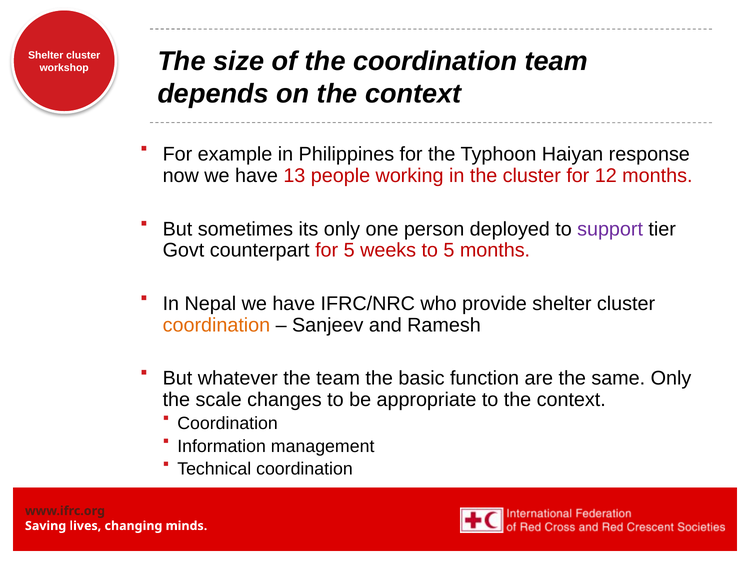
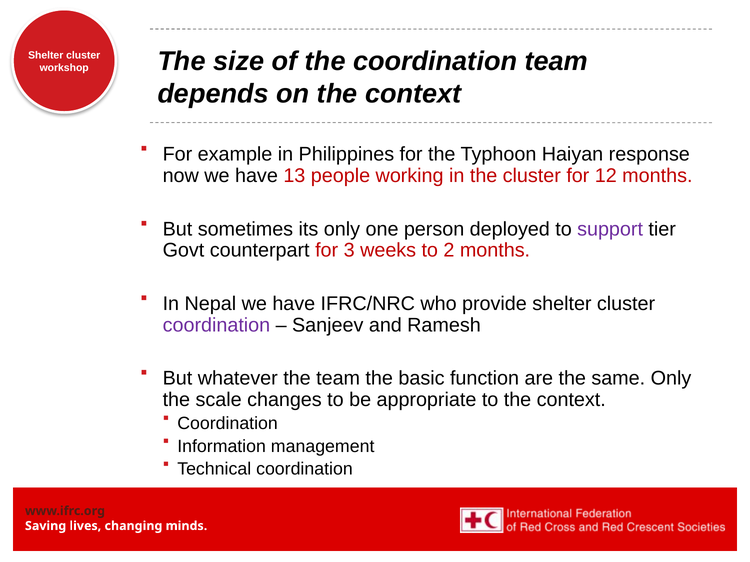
for 5: 5 -> 3 (349, 251)
to 5: 5 -> 2 (449, 251)
coordination colour: orange -> purple (216, 325)
